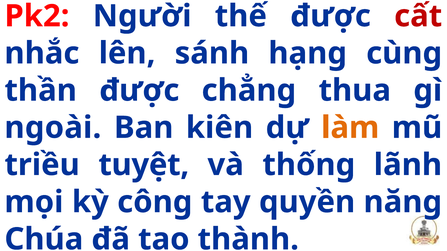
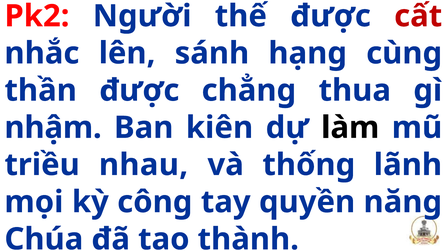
ngoài: ngoài -> nhậm (53, 128)
làm colour: orange -> black (350, 128)
tuyệt: tuyệt -> nhau (143, 165)
